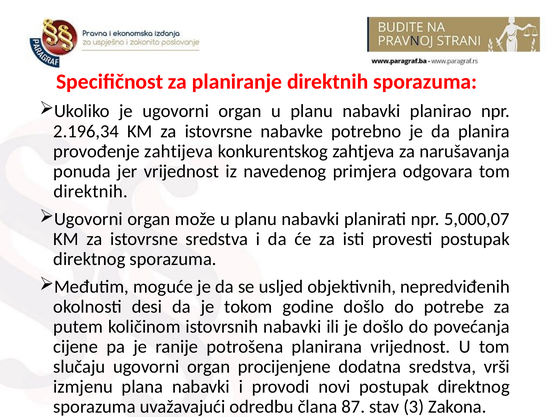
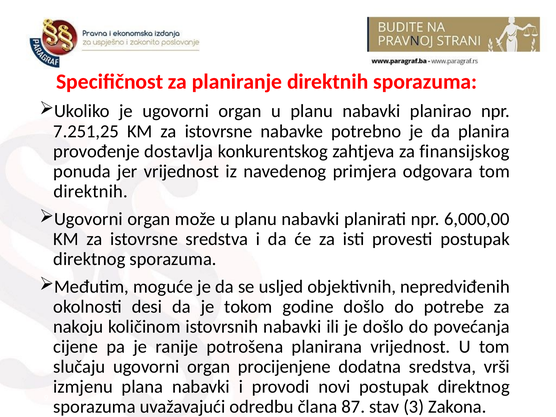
2.196,34: 2.196,34 -> 7.251,25 (86, 131)
zahtijeva: zahtijeva -> dostavlja (179, 151)
narušavanja: narušavanja -> finansijskog (465, 151)
5,000,07: 5,000,07 -> 6,000,00 (477, 219)
putem: putem -> nakoju (78, 327)
